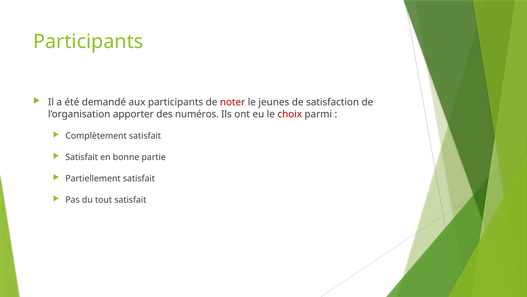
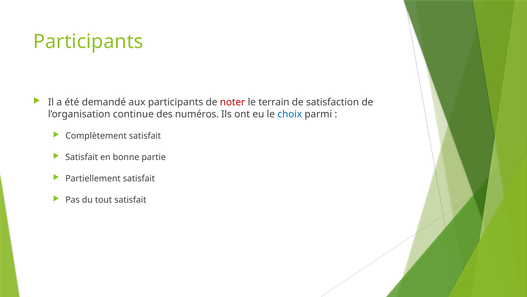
jeunes: jeunes -> terrain (274, 102)
apporter: apporter -> continue (133, 114)
choix colour: red -> blue (290, 114)
